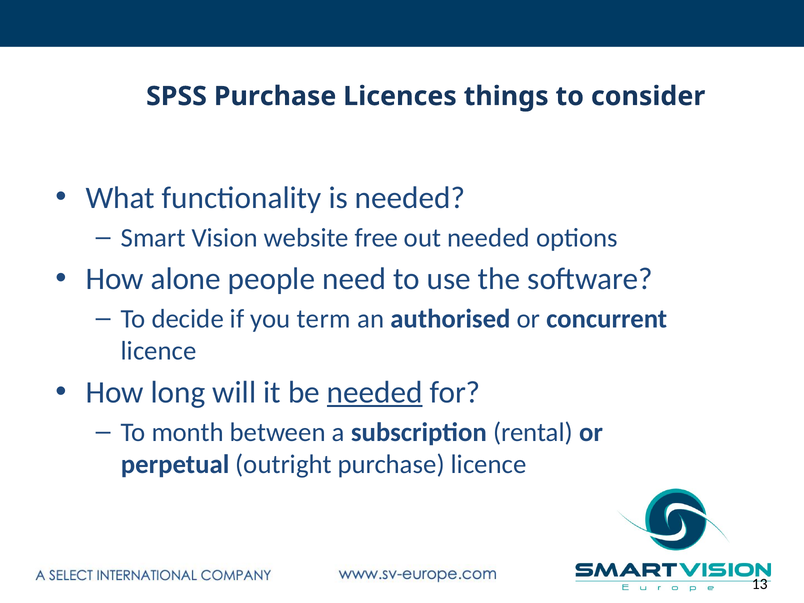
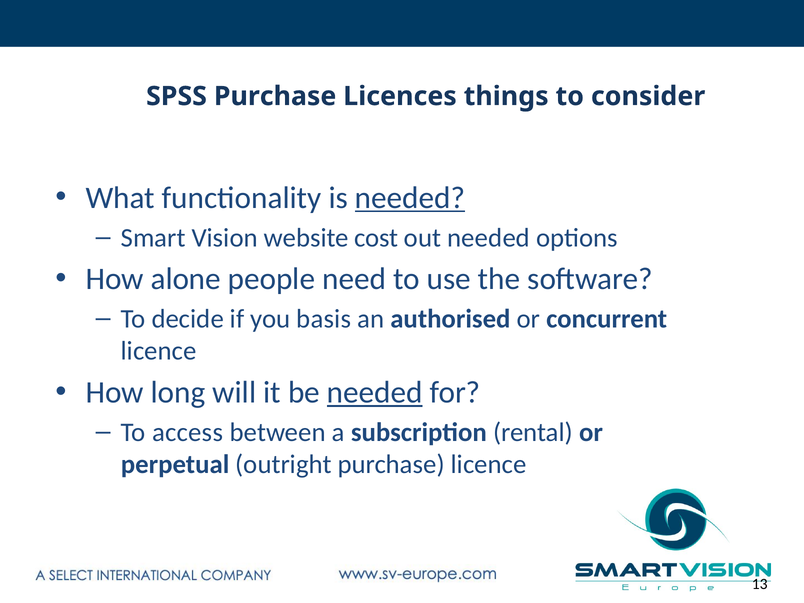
needed underline: none -> present (410, 198)
free: free -> cost (376, 238)
term: term -> basis (324, 319)
month: month -> access (188, 432)
